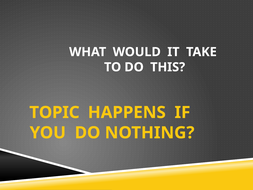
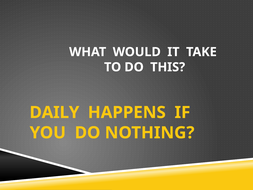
TOPIC: TOPIC -> DAILY (54, 112)
